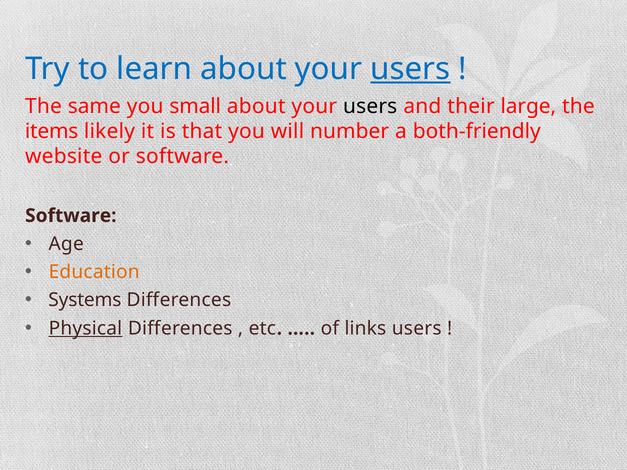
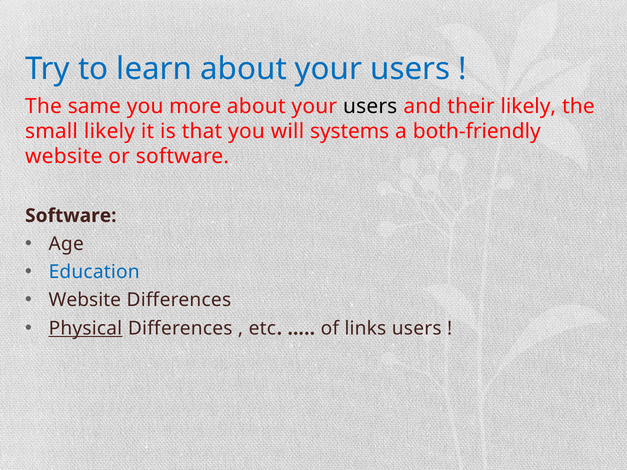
users underline: present -> none (410, 69)
small: small -> more (195, 106)
their large: large -> likely (528, 106)
items: items -> small (51, 131)
number: number -> systems (350, 131)
Education colour: orange -> blue (94, 272)
Systems: Systems -> Website (85, 300)
